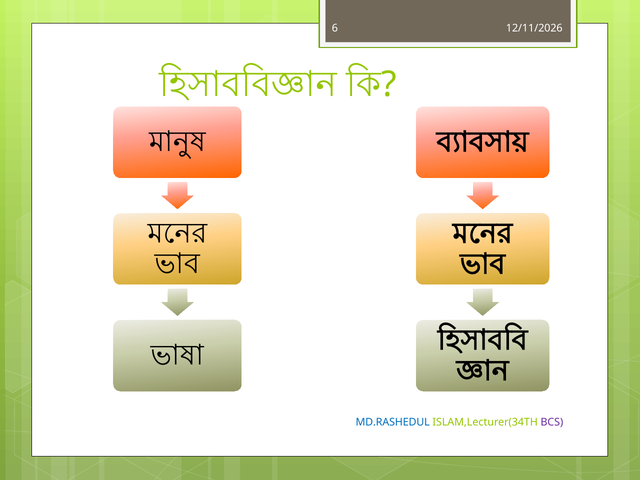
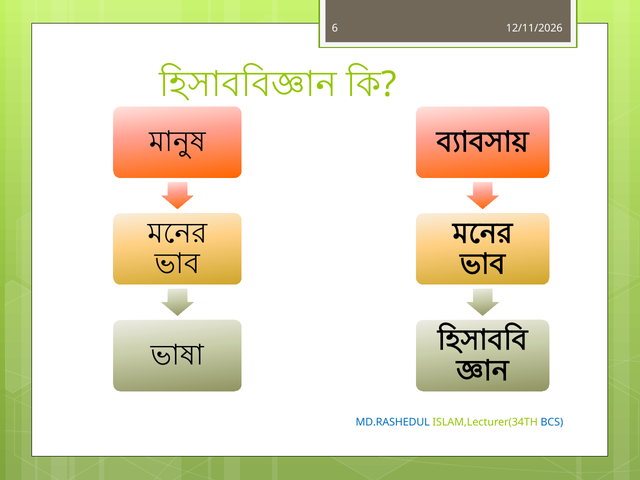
BCS colour: purple -> blue (552, 422)
